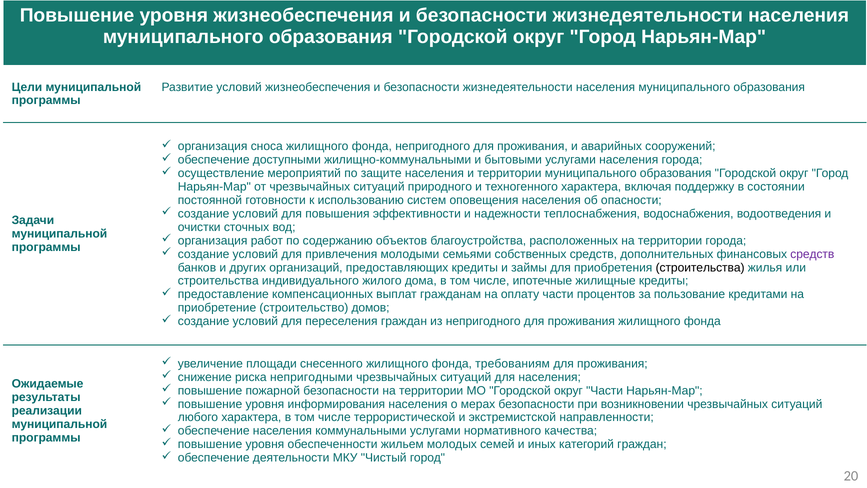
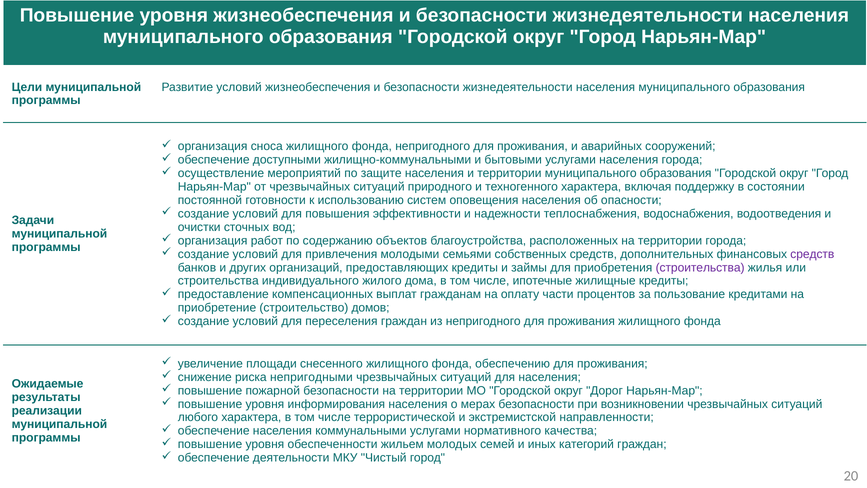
строительства colour: black -> purple (700, 267)
требованиям: требованиям -> обеспечению (513, 363)
округ Части: Части -> Дорог (605, 390)
